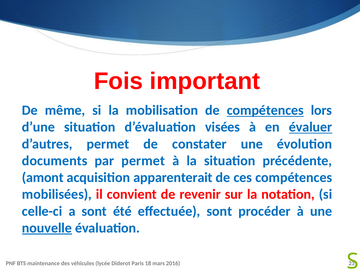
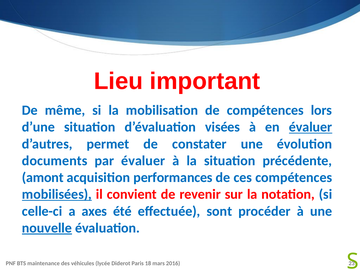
Fois: Fois -> Lieu (118, 81)
compétences underline: present -> none (265, 110)
par permet: permet -> évaluer (143, 161)
apparenterait: apparenterait -> performances (173, 178)
mobilisées underline: none -> present (57, 194)
a sont: sont -> axes (94, 211)
